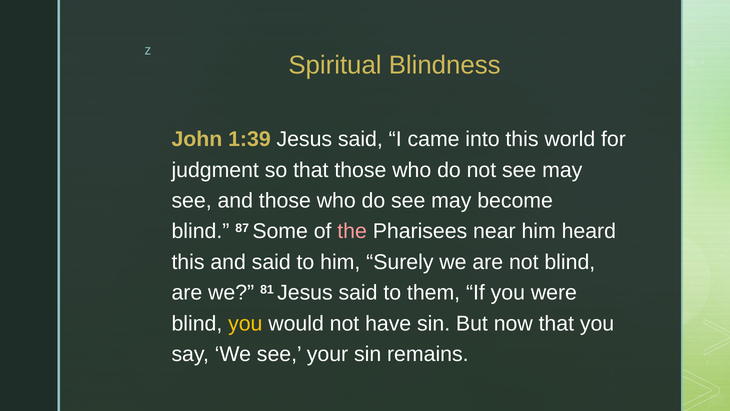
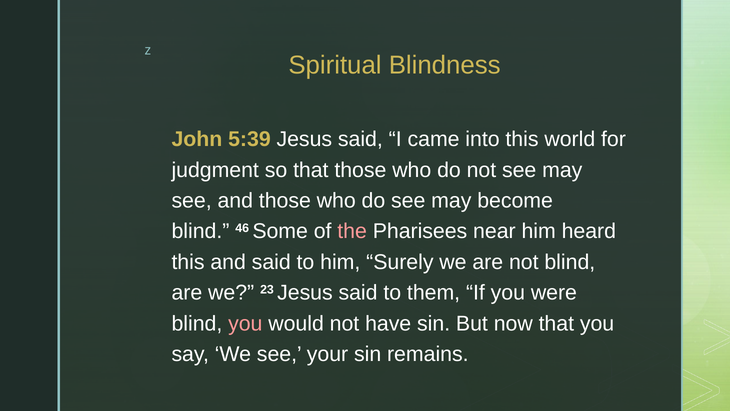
1:39: 1:39 -> 5:39 (249, 139)
87: 87 -> 46 (242, 228)
81: 81 -> 23 (267, 289)
you colour: yellow -> pink (245, 323)
